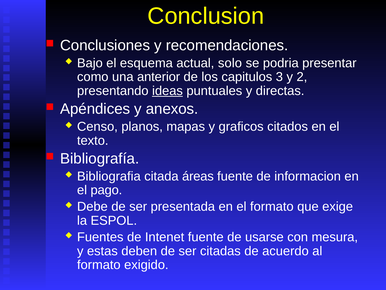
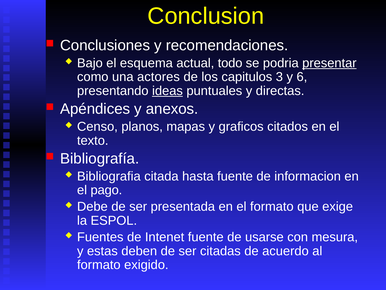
solo: solo -> todo (230, 63)
presentar underline: none -> present (329, 63)
anterior: anterior -> actores (158, 77)
2: 2 -> 6 (302, 77)
áreas: áreas -> hasta (198, 176)
